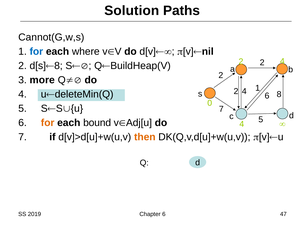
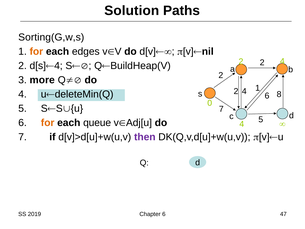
Cannot(G,w,s: Cannot(G,w,s -> Sorting(G,w,s (51, 37)
for colour: blue -> orange (36, 51)
where: where -> edges (86, 51)
8: 8 -> 4 (58, 66)
bound: bound -> queue (97, 123)
then colour: orange -> purple (145, 137)
